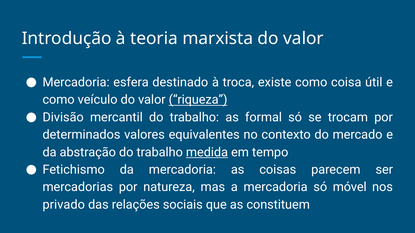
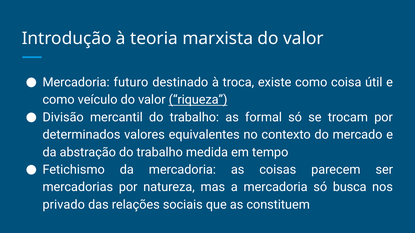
esfera: esfera -> futuro (131, 83)
medida underline: present -> none (207, 152)
móvel: móvel -> busca (350, 187)
